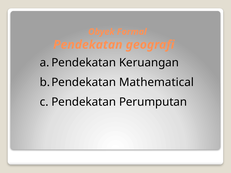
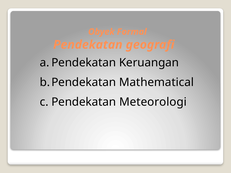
Perumputan: Perumputan -> Meteorologi (153, 102)
